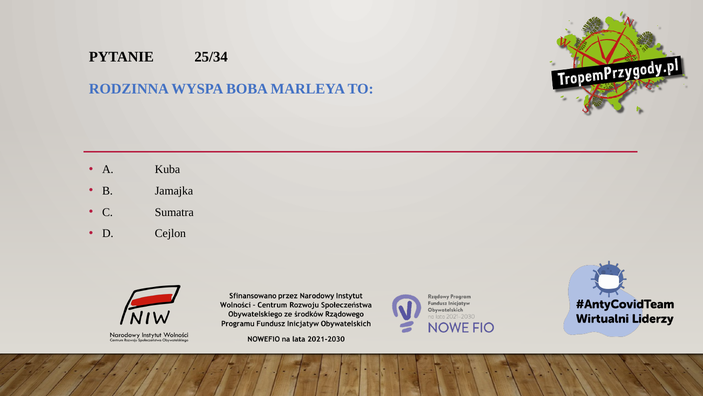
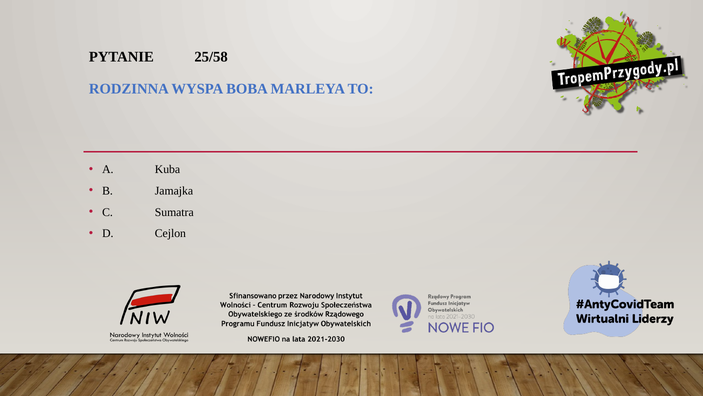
25/34: 25/34 -> 25/58 (211, 57)
